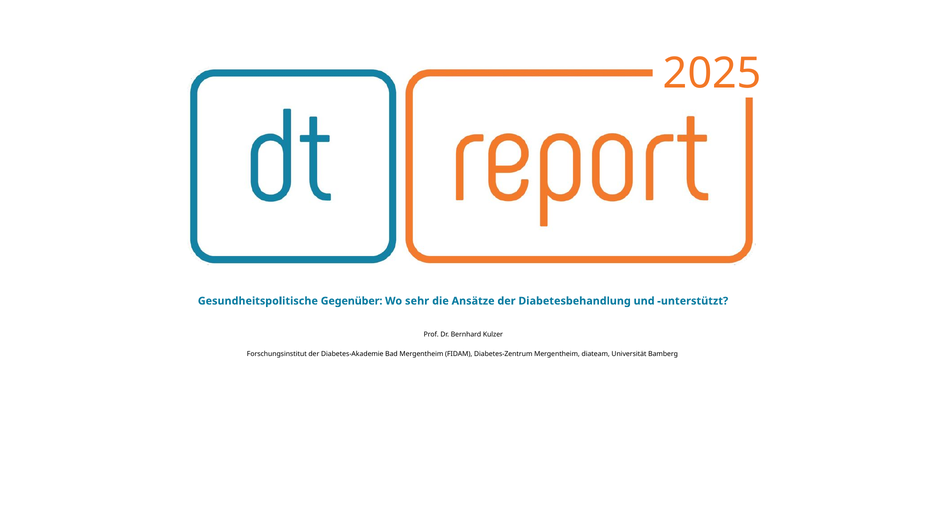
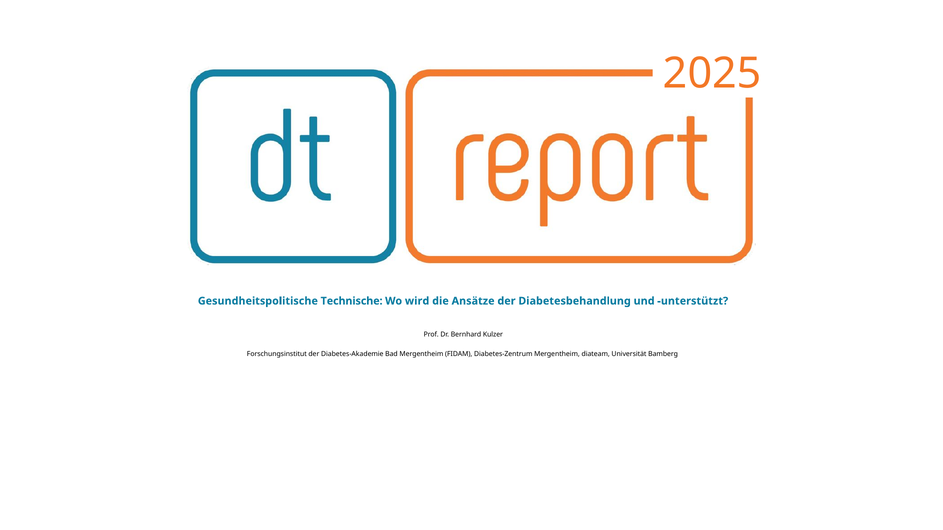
Gegenüber: Gegenüber -> Technische (352, 301)
sehr: sehr -> wird (417, 301)
